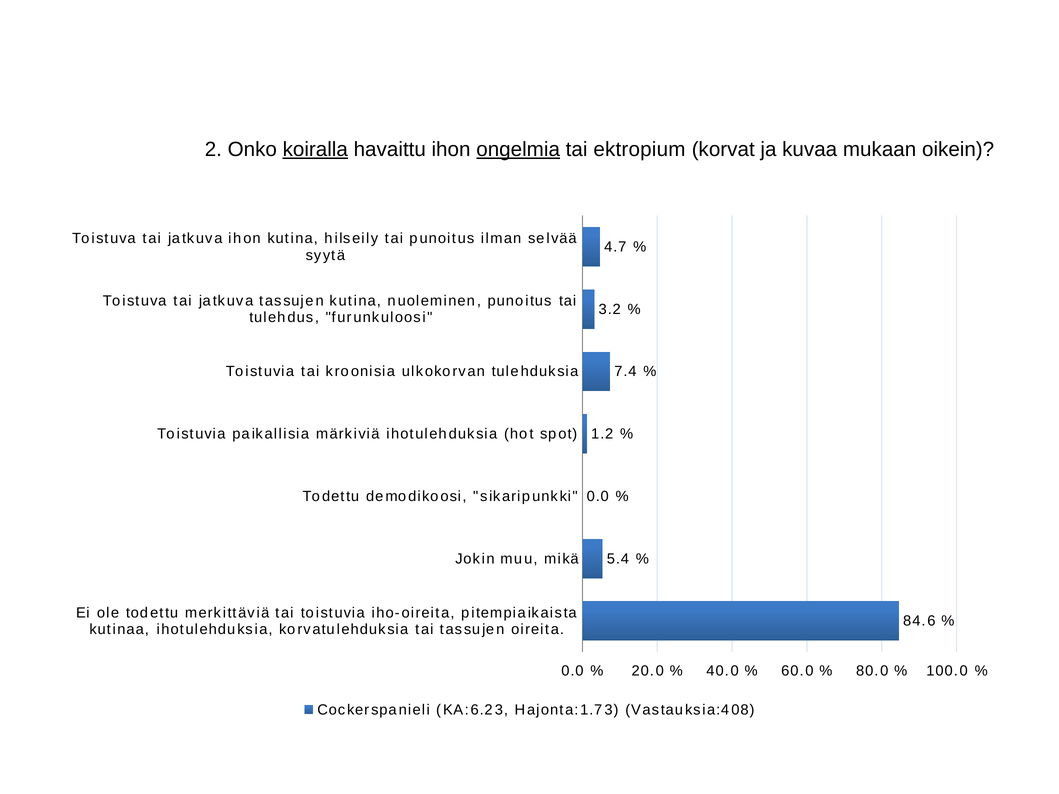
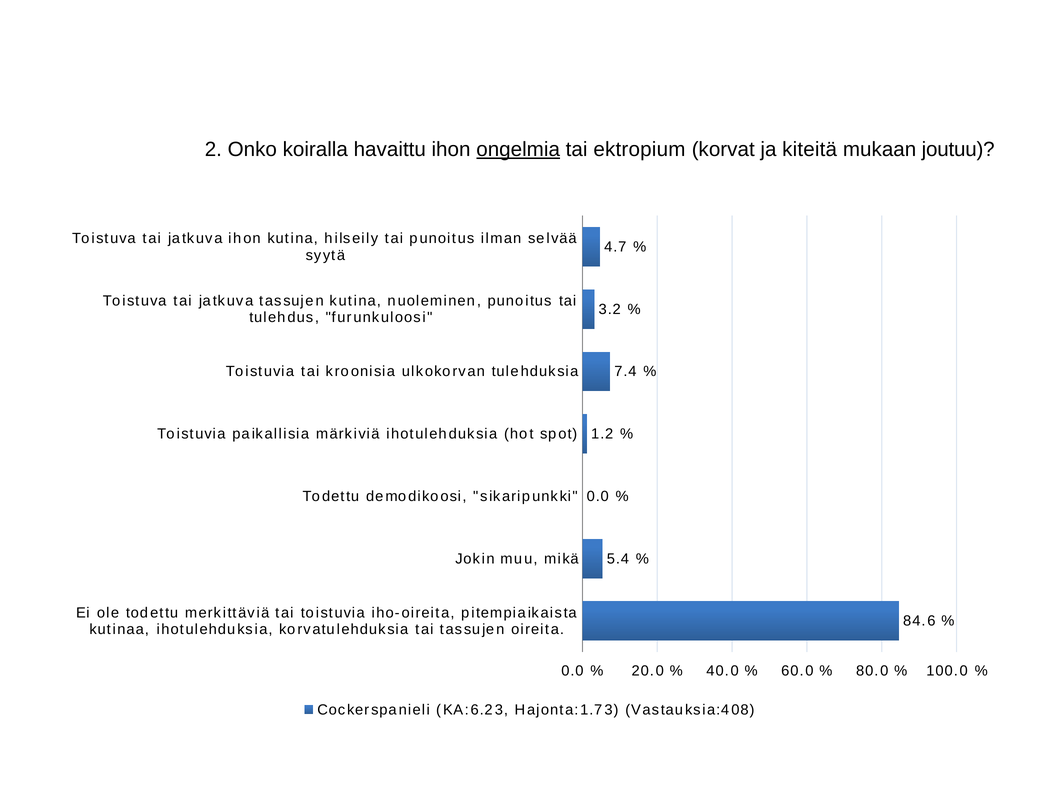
koiralla underline: present -> none (315, 149)
kuvaa: kuvaa -> kiteitä (810, 149)
oikein: oikein -> joutuu (958, 149)
